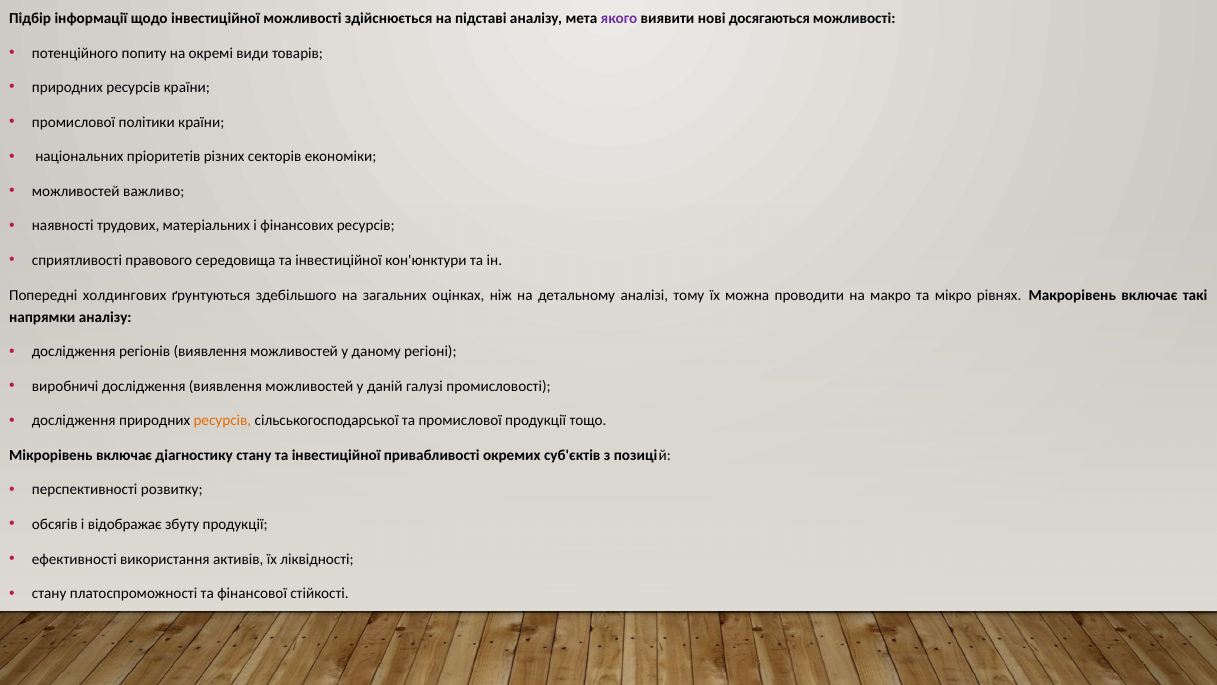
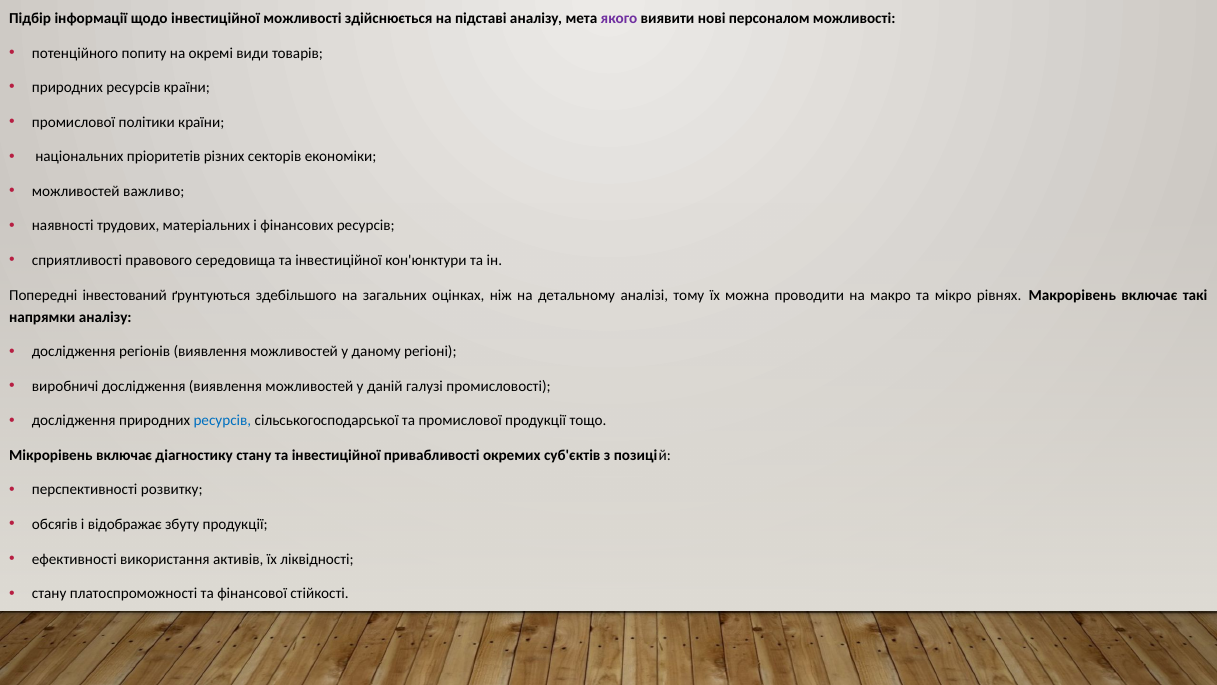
досягаються: досягаються -> персоналом (769, 18)
холдингових: холдингових -> інвестований (125, 295)
ресурсів colour: orange -> blue (222, 421)
